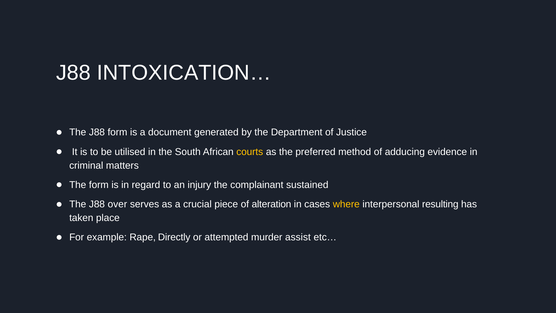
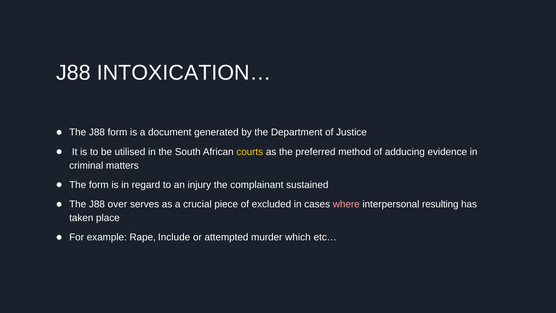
alteration: alteration -> excluded (271, 204)
where colour: yellow -> pink (346, 204)
Directly: Directly -> Include (174, 237)
assist: assist -> which (298, 237)
